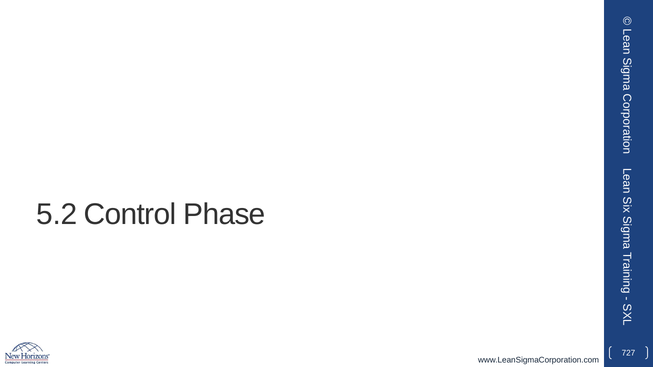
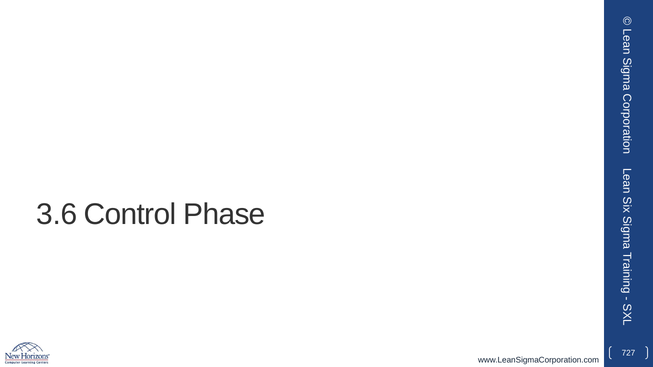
5.2: 5.2 -> 3.6 (57, 214)
